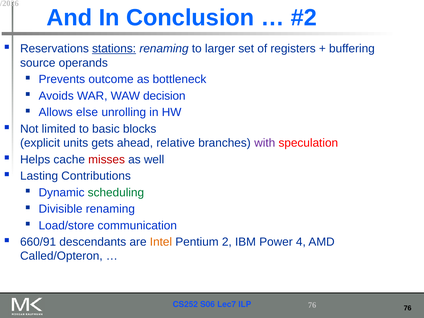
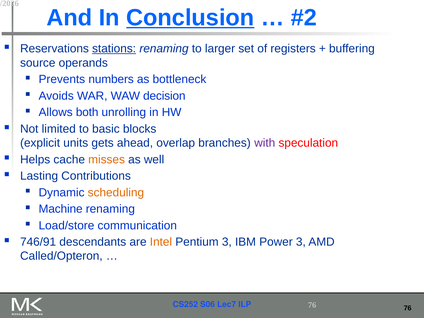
Conclusion underline: none -> present (190, 18)
outcome: outcome -> numbers (111, 79)
else: else -> both (87, 112)
relative: relative -> overlap (176, 143)
misses colour: red -> orange (107, 159)
scheduling colour: green -> orange (116, 192)
Divisible: Divisible -> Machine (61, 209)
660/91: 660/91 -> 746/91 (38, 242)
Pentium 2: 2 -> 3 (227, 242)
Power 4: 4 -> 3 (301, 242)
